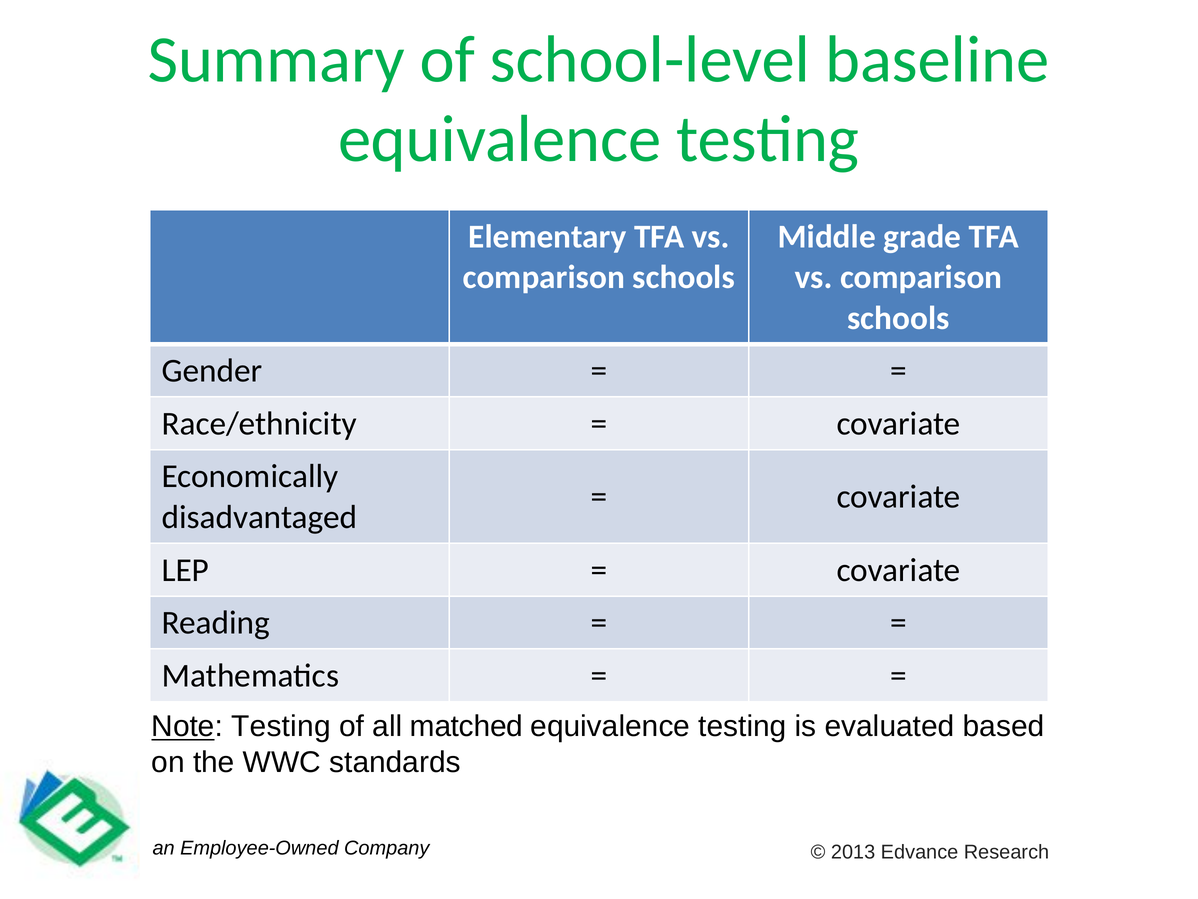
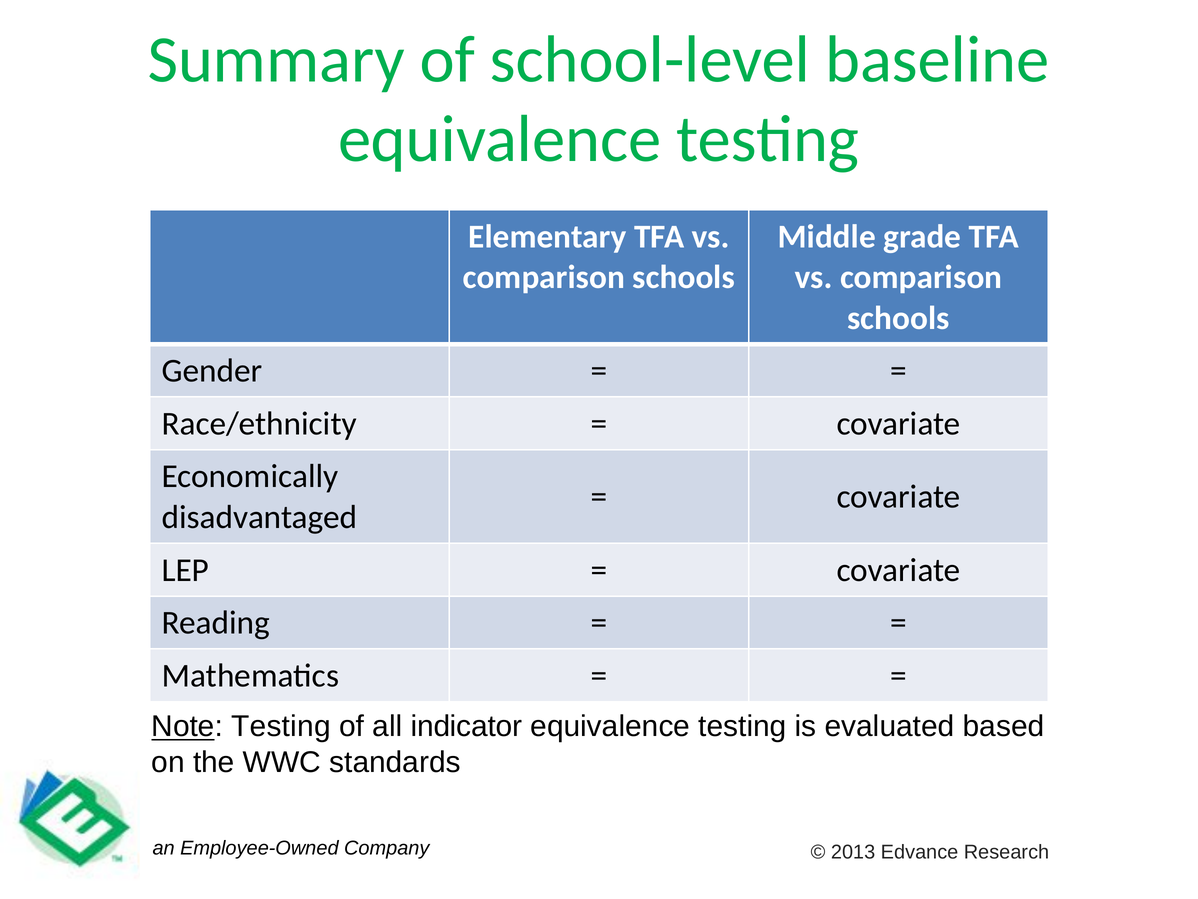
matched: matched -> indicator (466, 726)
